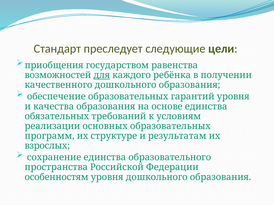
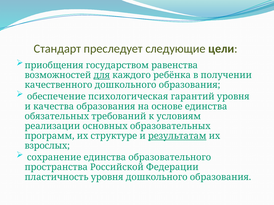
обеспечение образовательных: образовательных -> психологическая (128, 97)
результатам underline: none -> present (177, 136)
особенностям: особенностям -> пластичность (57, 177)
